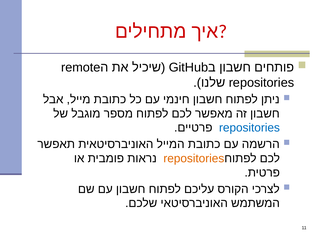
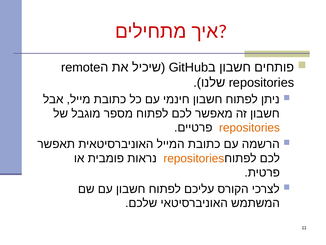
repositories colour: blue -> orange (249, 128)
